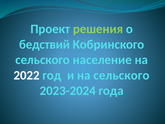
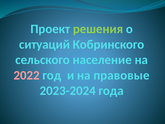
бедствий: бедствий -> ситуаций (45, 44)
2022 colour: white -> pink (27, 75)
на сельского: сельского -> правовые (121, 75)
